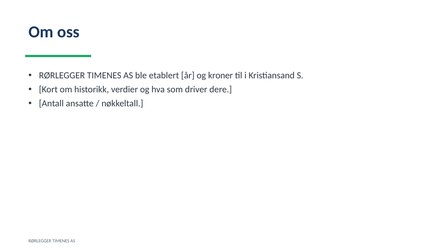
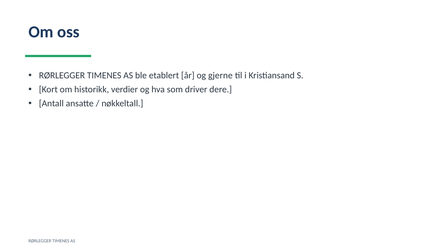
kroner: kroner -> gjerne (220, 76)
